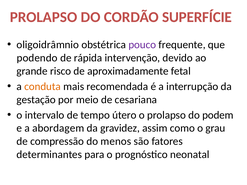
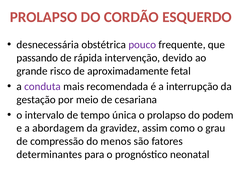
SUPERFÍCIE: SUPERFÍCIE -> ESQUERDO (197, 17)
oligoidrâmnio: oligoidrâmnio -> desnecessária (48, 45)
podendo: podendo -> passando (37, 58)
conduta colour: orange -> purple (43, 87)
útero: útero -> única (124, 115)
